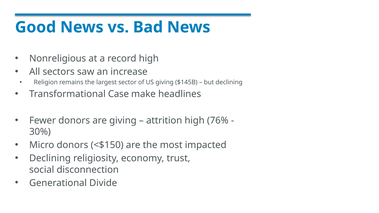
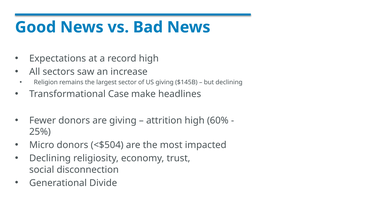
Nonreligious: Nonreligious -> Expectations (58, 59)
76%: 76% -> 60% (218, 121)
30%: 30% -> 25% (40, 132)
<$150: <$150 -> <$504 (107, 145)
